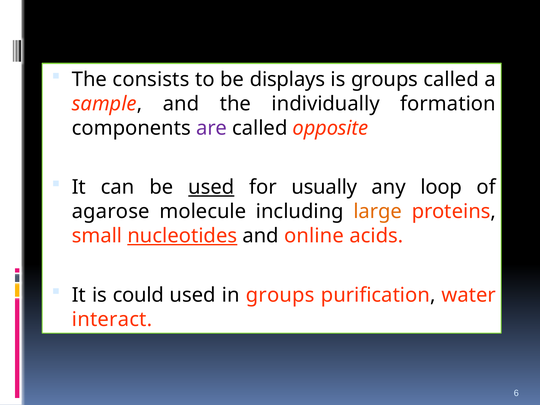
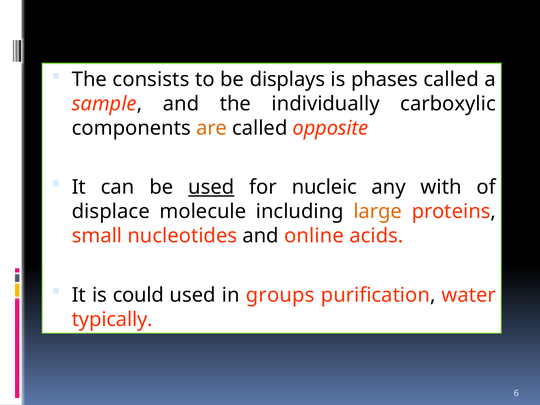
is groups: groups -> phases (384, 80)
formation: formation -> carboxylic (448, 104)
are colour: purple -> orange (212, 128)
usually: usually -> nucleic (324, 187)
loop: loop -> with (441, 187)
agarose: agarose -> displace (111, 212)
nucleotides underline: present -> none (182, 236)
interact: interact -> typically (112, 319)
